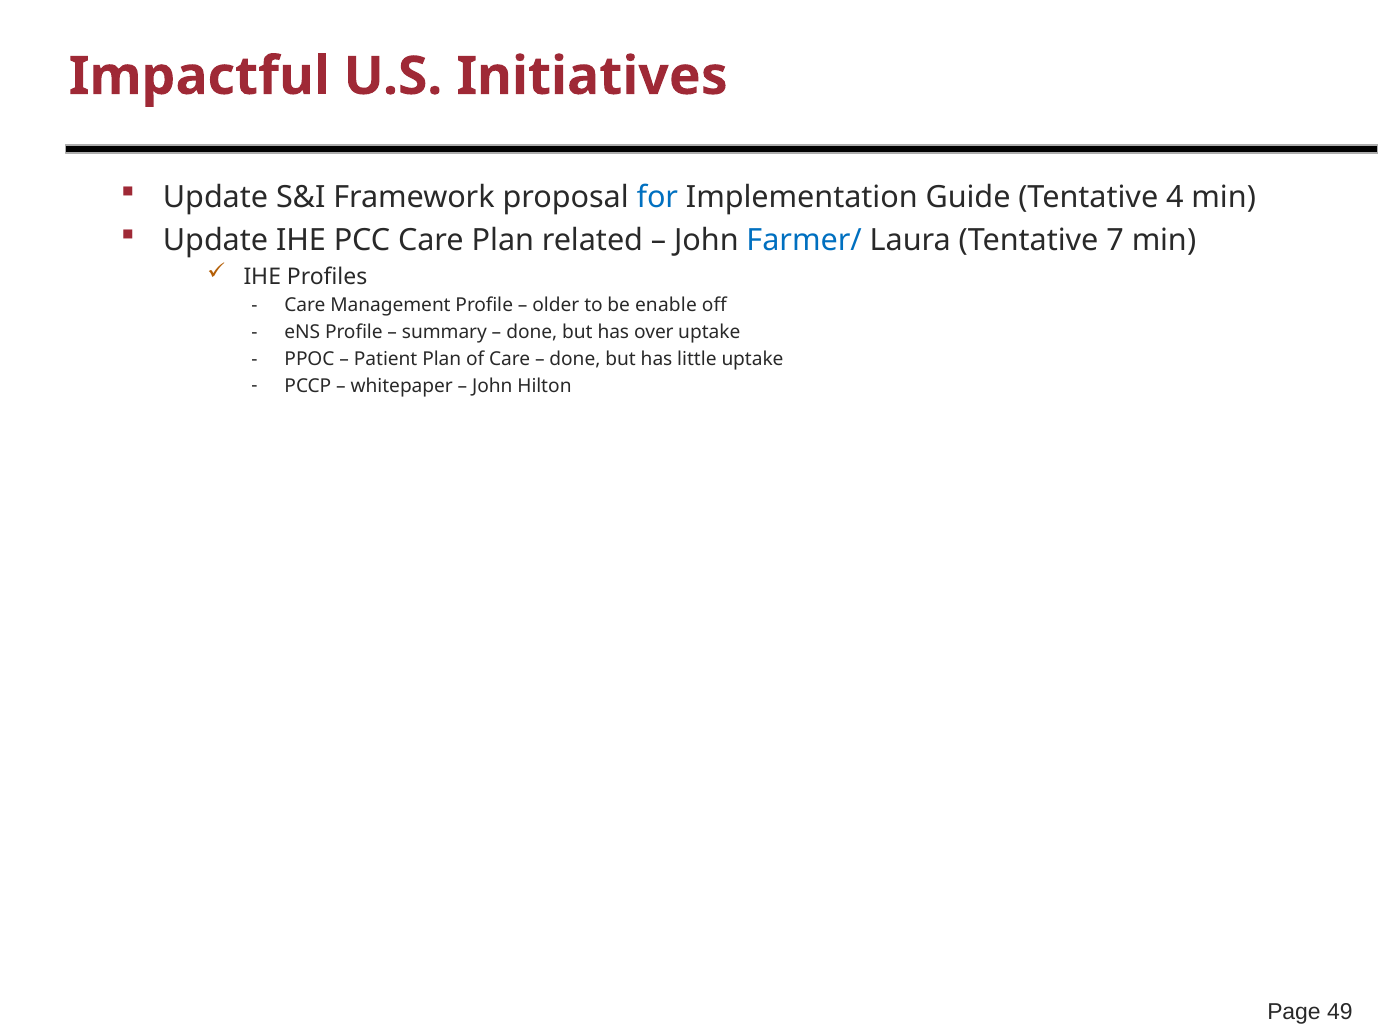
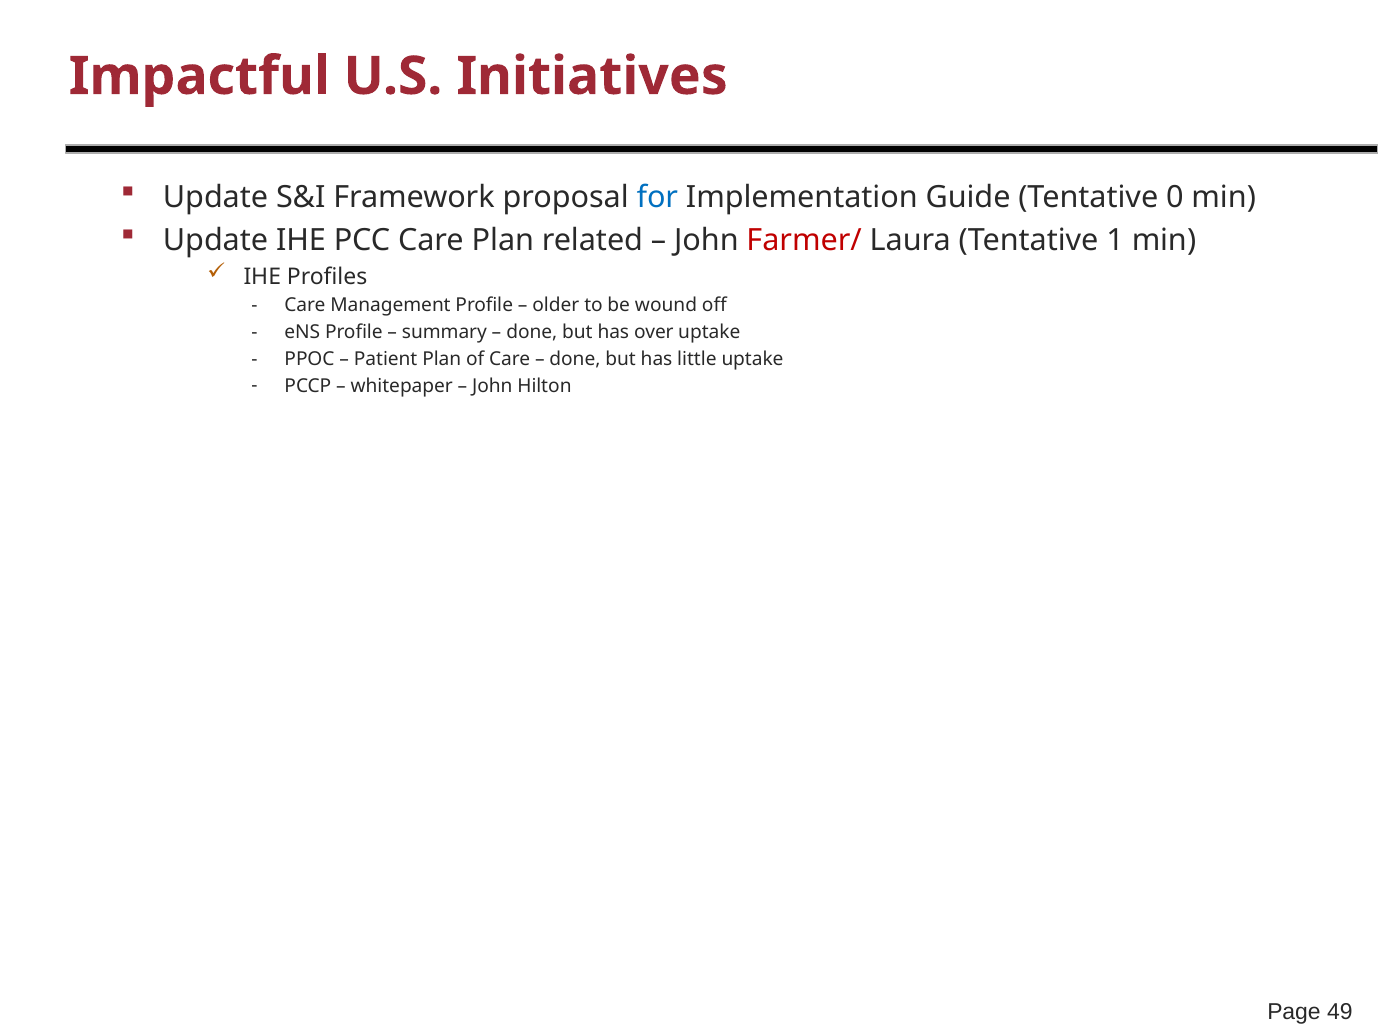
4: 4 -> 0 (1175, 198)
Farmer/ colour: blue -> red (804, 241)
7: 7 -> 1 (1115, 241)
enable: enable -> wound (666, 306)
